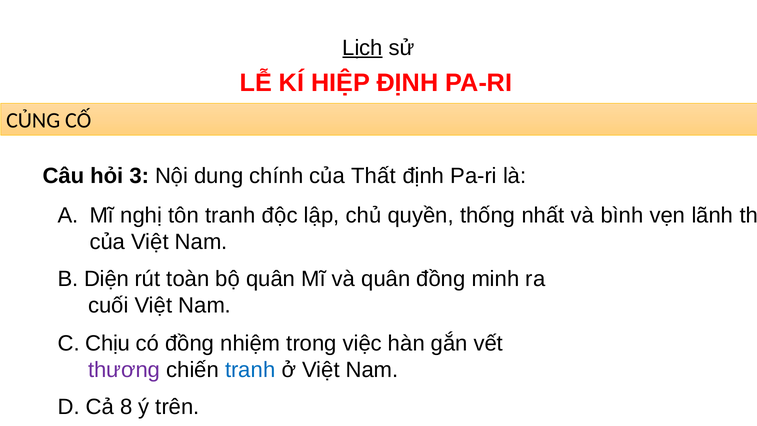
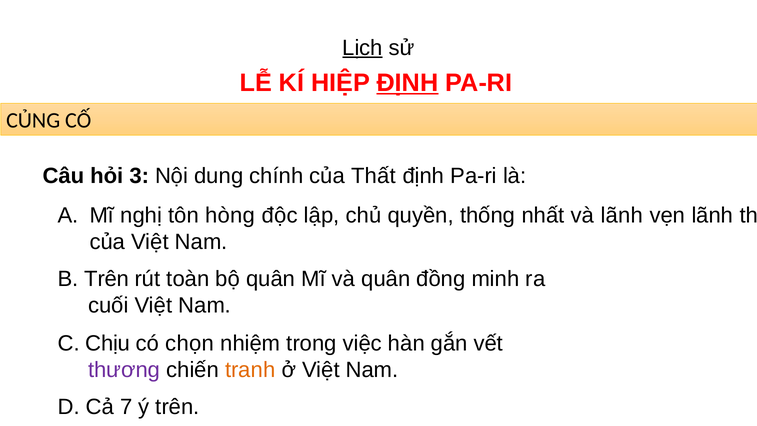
ĐỊNH underline: none -> present (408, 83)
tôn tranh: tranh -> hòng (230, 216)
và bình: bình -> lãnh (622, 216)
B Diện: Diện -> Trên (107, 279)
có đồng: đồng -> chọn (190, 343)
tranh colour: blue -> orange (250, 370)
8: 8 -> 7 (126, 407)
